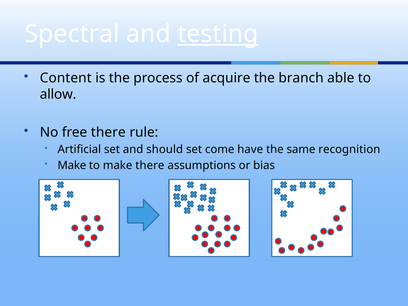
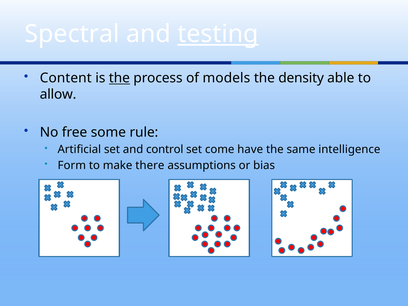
the underline: none -> present (119, 78)
acquire: acquire -> models (226, 78)
branch: branch -> density (301, 78)
free there: there -> some (108, 132)
should: should -> control (165, 150)
recognition: recognition -> intelligence (349, 150)
Make: Make -> Form (72, 165)
